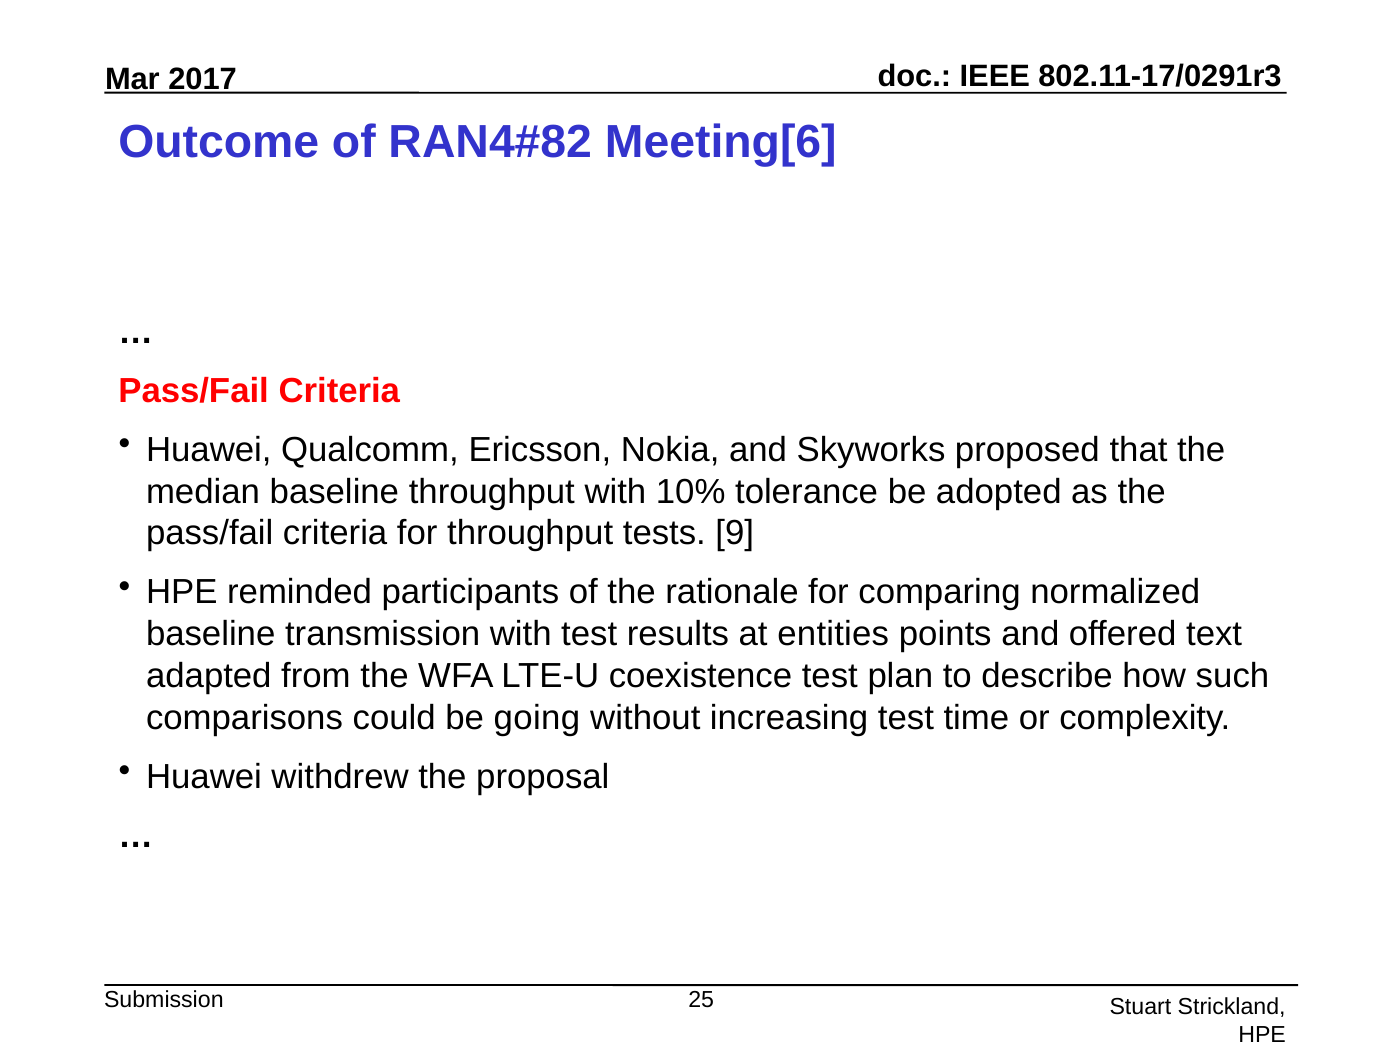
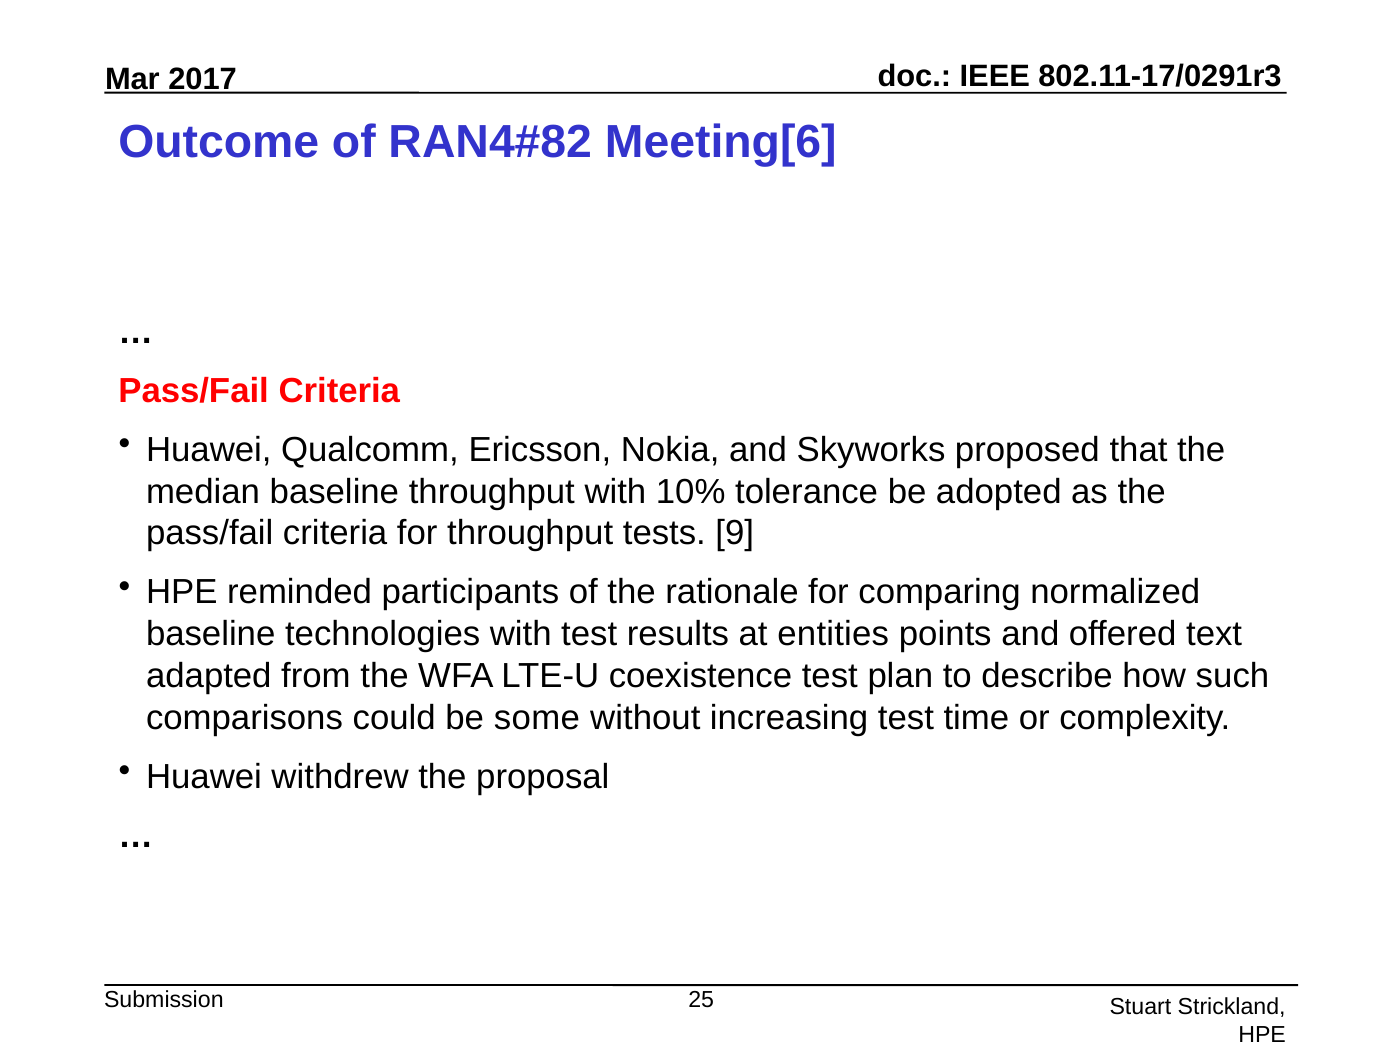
transmission: transmission -> technologies (383, 634)
going: going -> some (537, 718)
